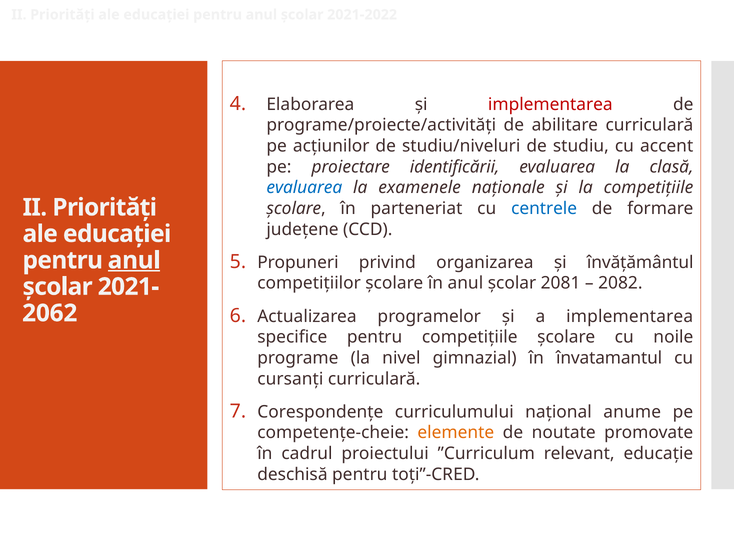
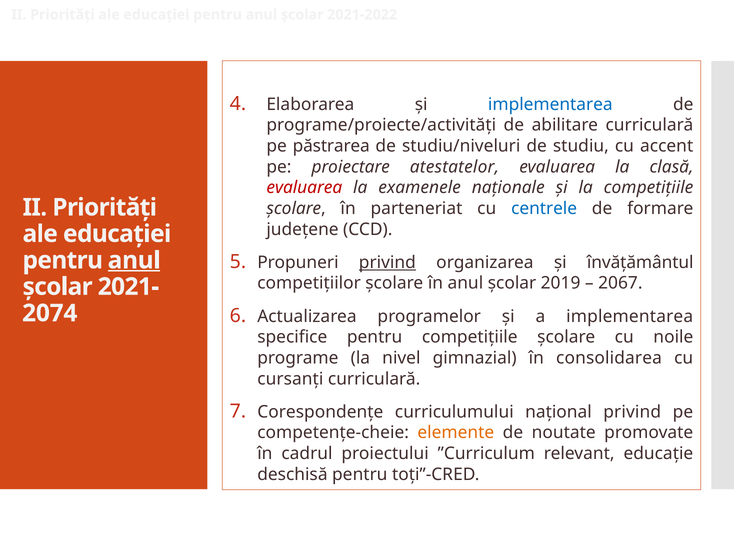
implementarea colour: red -> blue (550, 104)
acțiunilor: acțiunilor -> păstrarea (331, 146)
identificării: identificării -> atestatelor (454, 167)
evaluarea colour: blue -> red (304, 188)
privind underline: none -> present (387, 262)
2081: 2081 -> 2019 (561, 283)
2082: 2082 -> 2067 (620, 283)
2062: 2062 -> 2074 (50, 313)
învatamantul: învatamantul -> consolidarea (609, 358)
național anume: anume -> privind (632, 411)
